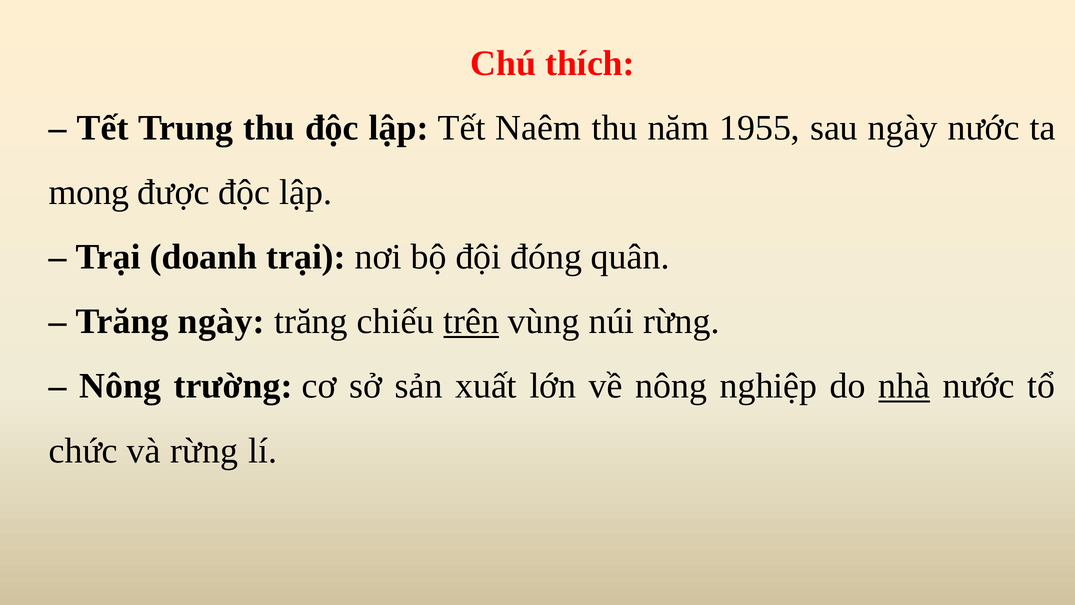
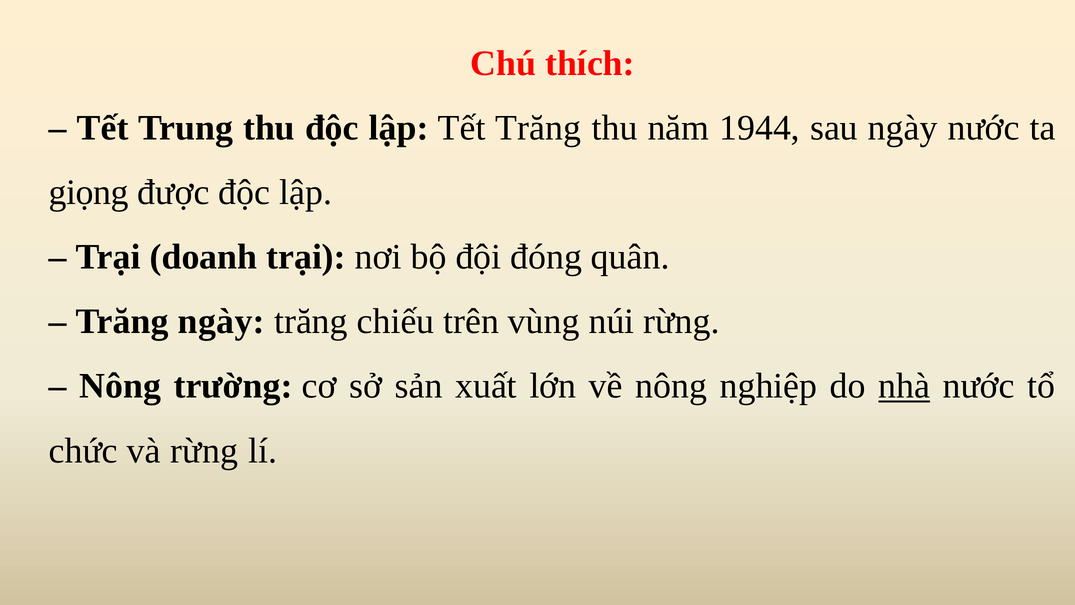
Tết Naêm: Naêm -> Trăng (538, 128)
1955: 1955 -> 1944 (760, 128)
mong: mong -> giọng (89, 192)
trên underline: present -> none (471, 321)
